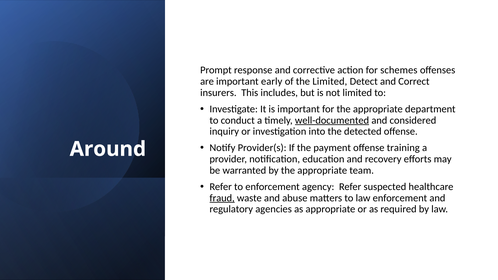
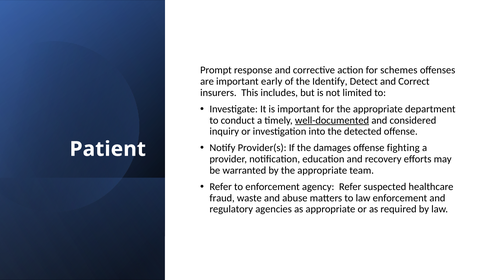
the Limited: Limited -> Identify (330, 81)
payment: payment -> damages (332, 148)
training: training -> fighting (403, 148)
Around: Around -> Patient (108, 149)
fraud underline: present -> none (222, 198)
